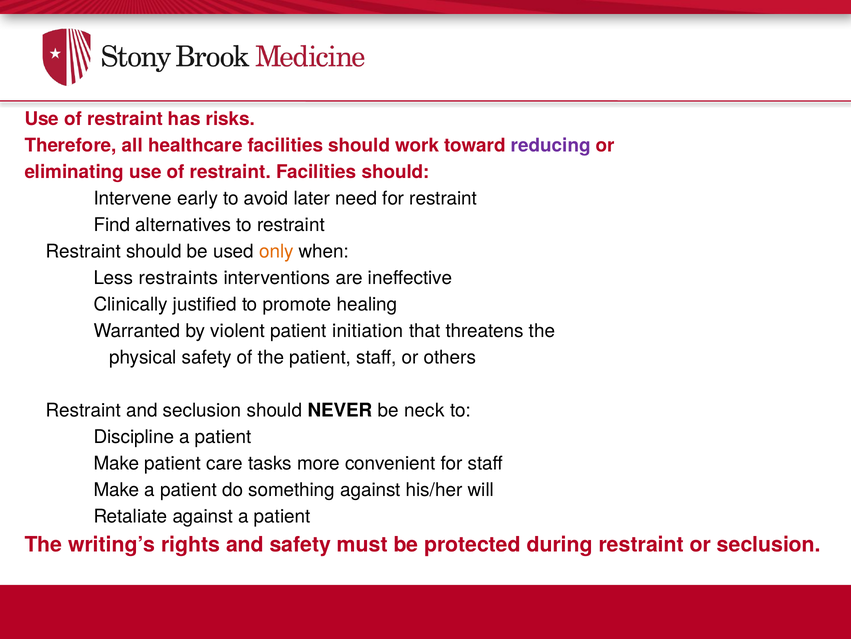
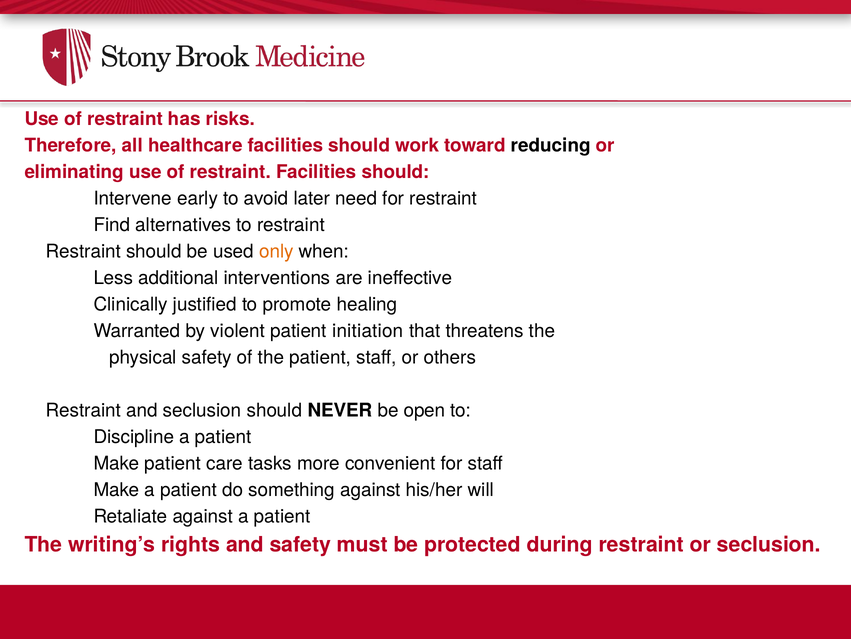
reducing colour: purple -> black (551, 145)
restraints: restraints -> additional (179, 278)
neck: neck -> open (425, 410)
